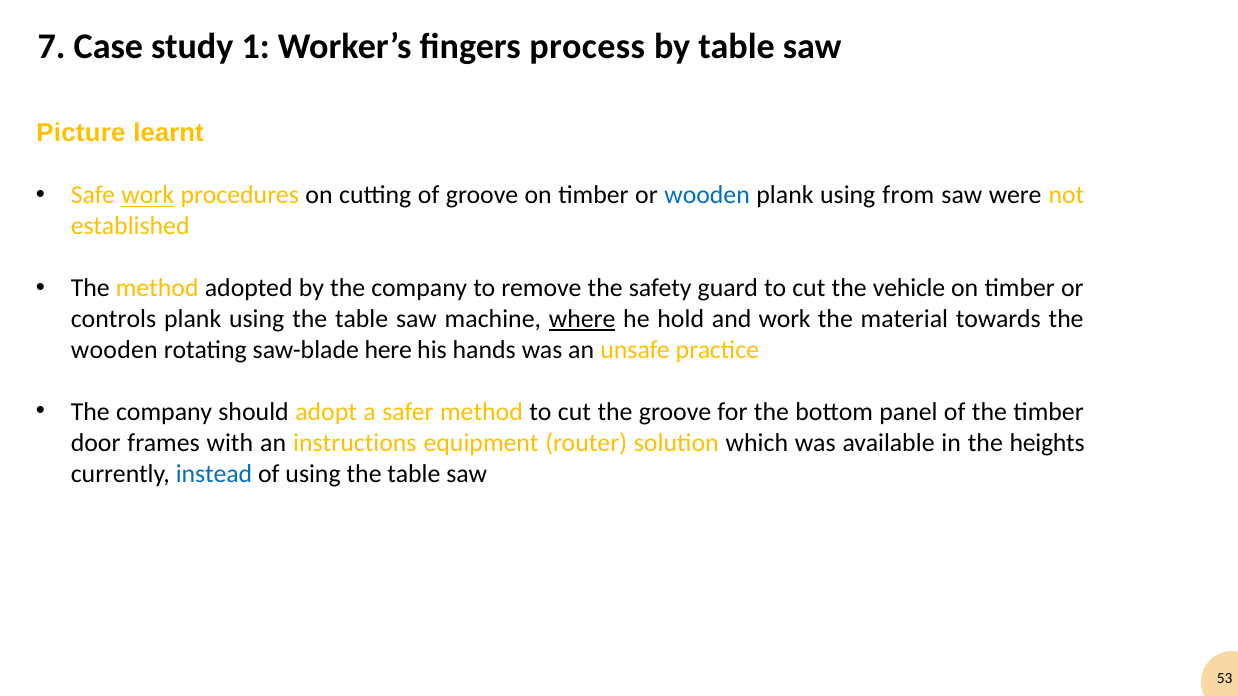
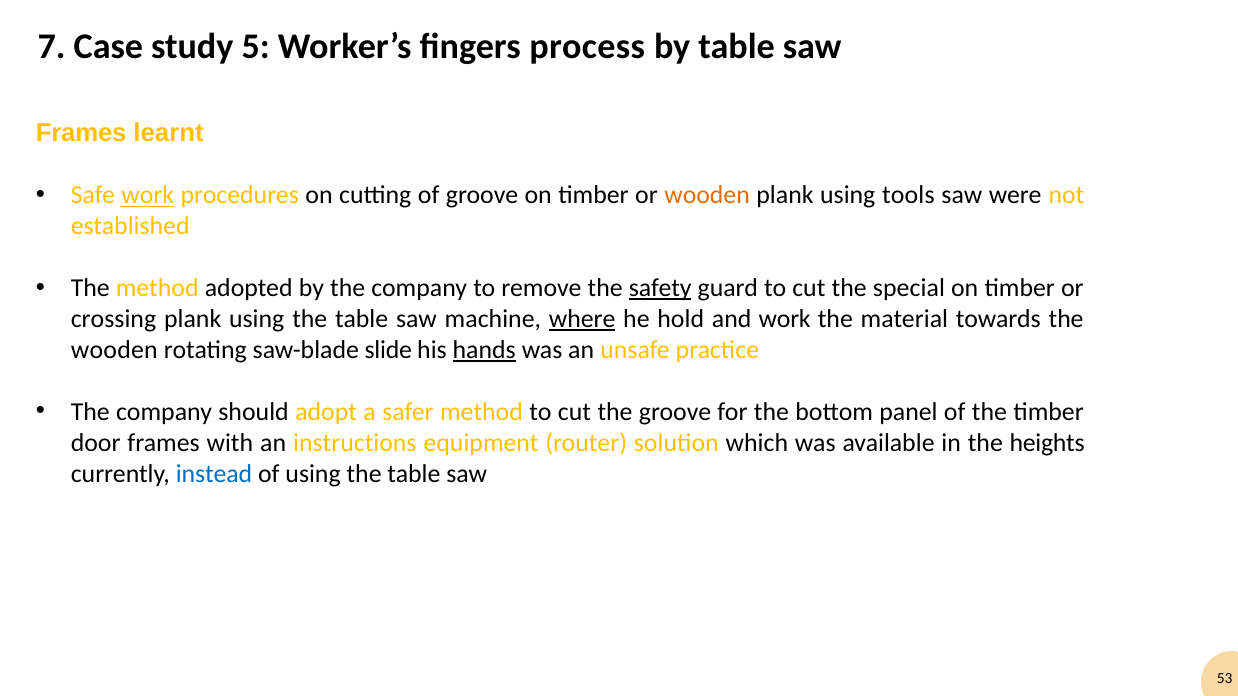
1: 1 -> 5 (256, 46)
Picture: Picture -> Frames (81, 133)
wooden colour: blue -> orange (707, 195)
from: from -> tools (908, 195)
safety underline: none -> present (660, 288)
vehicle: vehicle -> special (909, 288)
controls: controls -> crossing (113, 319)
here: here -> slide (388, 350)
hands underline: none -> present (484, 350)
